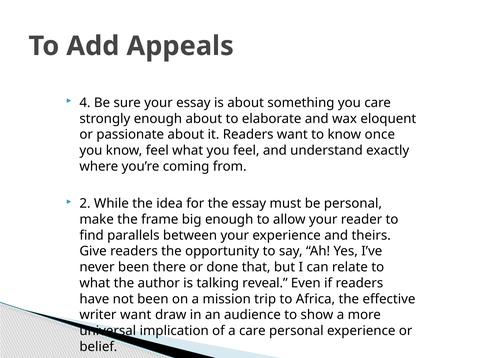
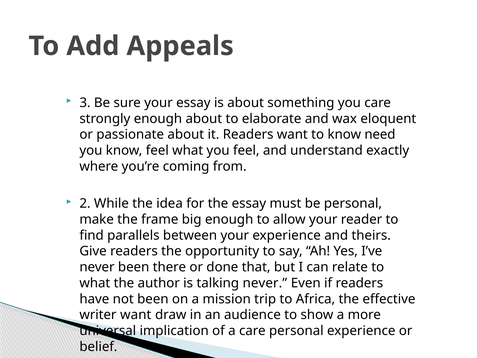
4: 4 -> 3 (85, 103)
once: once -> need (380, 134)
talking reveal: reveal -> never (265, 283)
